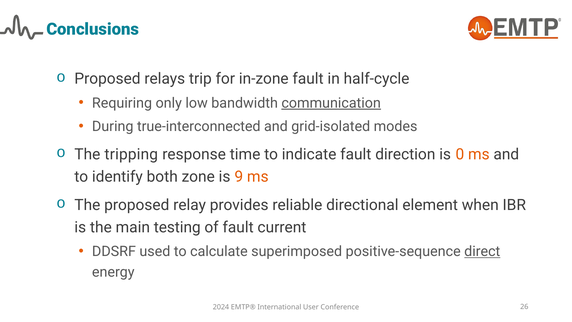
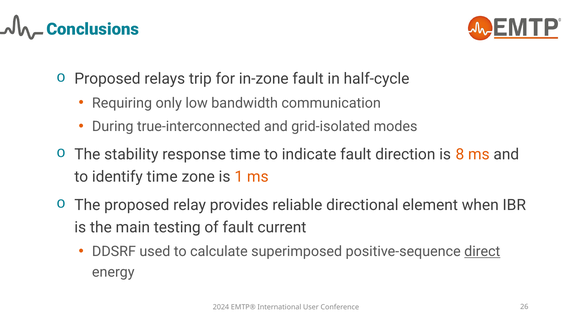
communication underline: present -> none (331, 103)
tripping: tripping -> stability (131, 154)
0: 0 -> 8 (460, 154)
identify both: both -> time (162, 176)
9: 9 -> 1 (239, 176)
